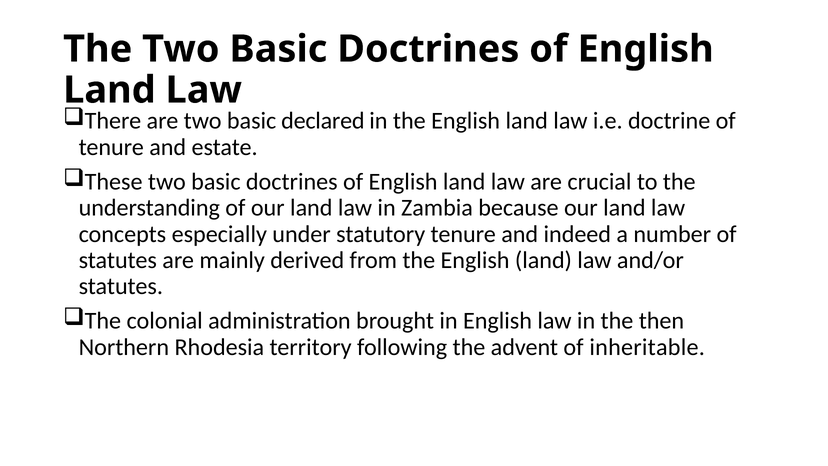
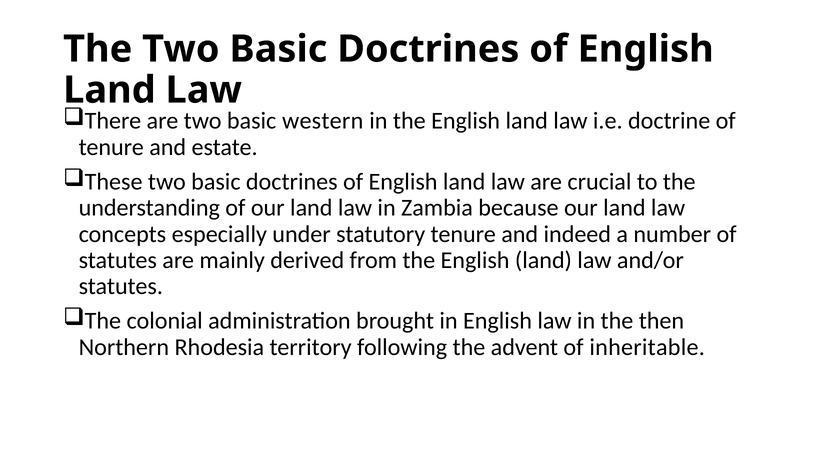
declared: declared -> western (323, 121)
